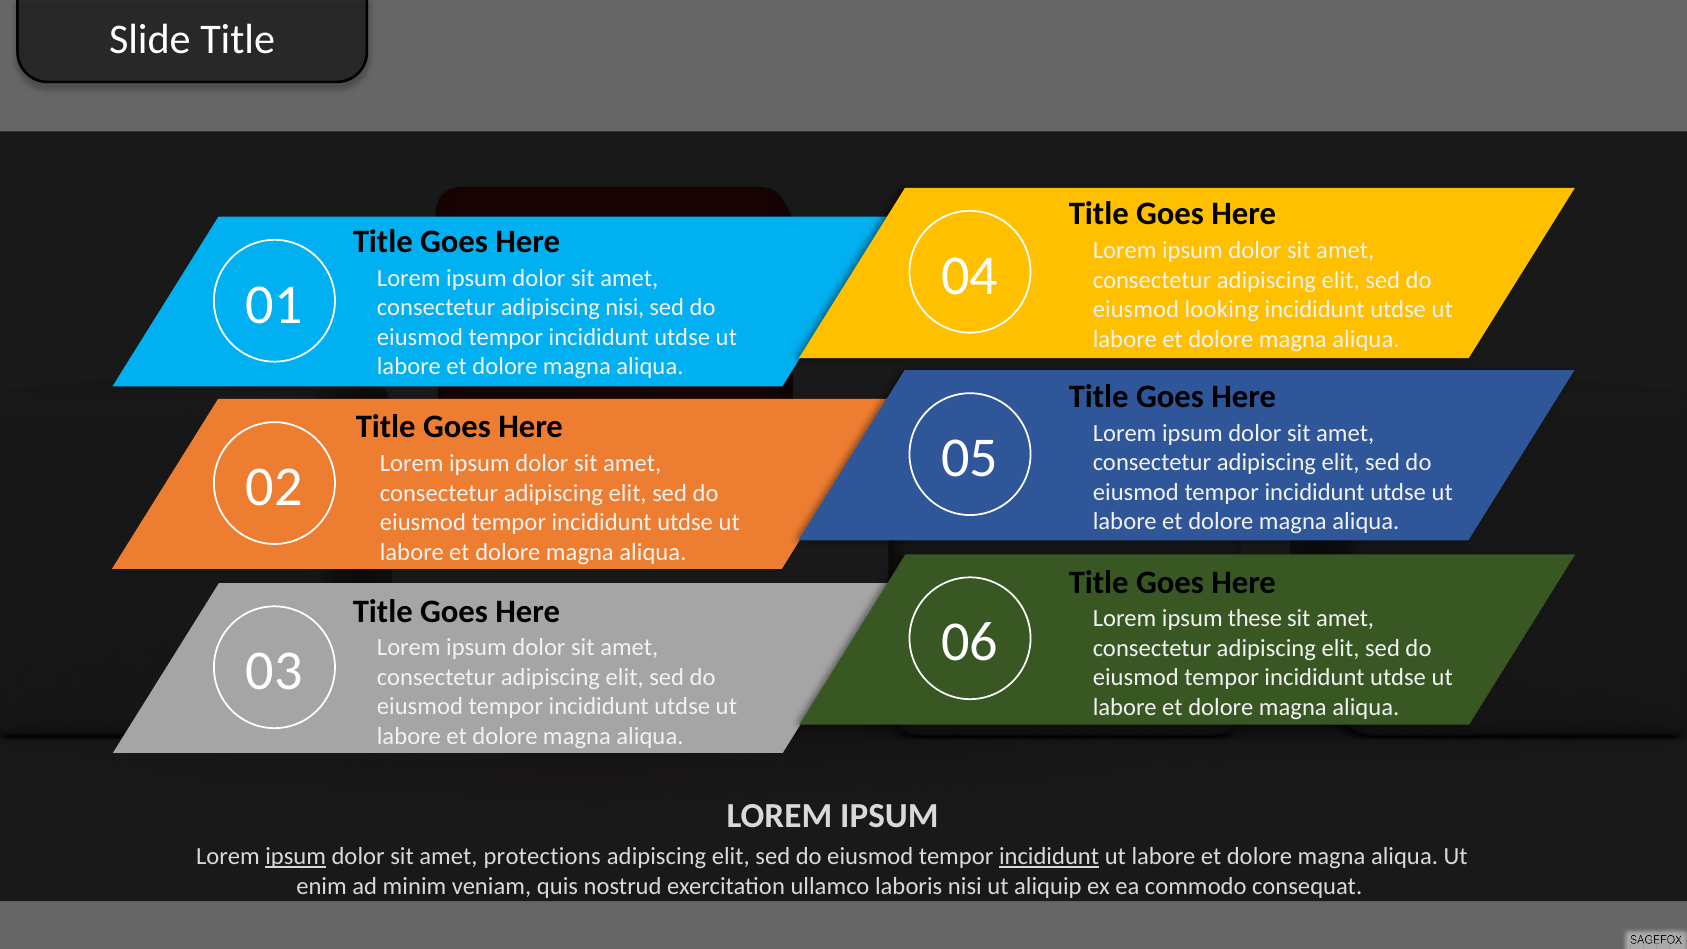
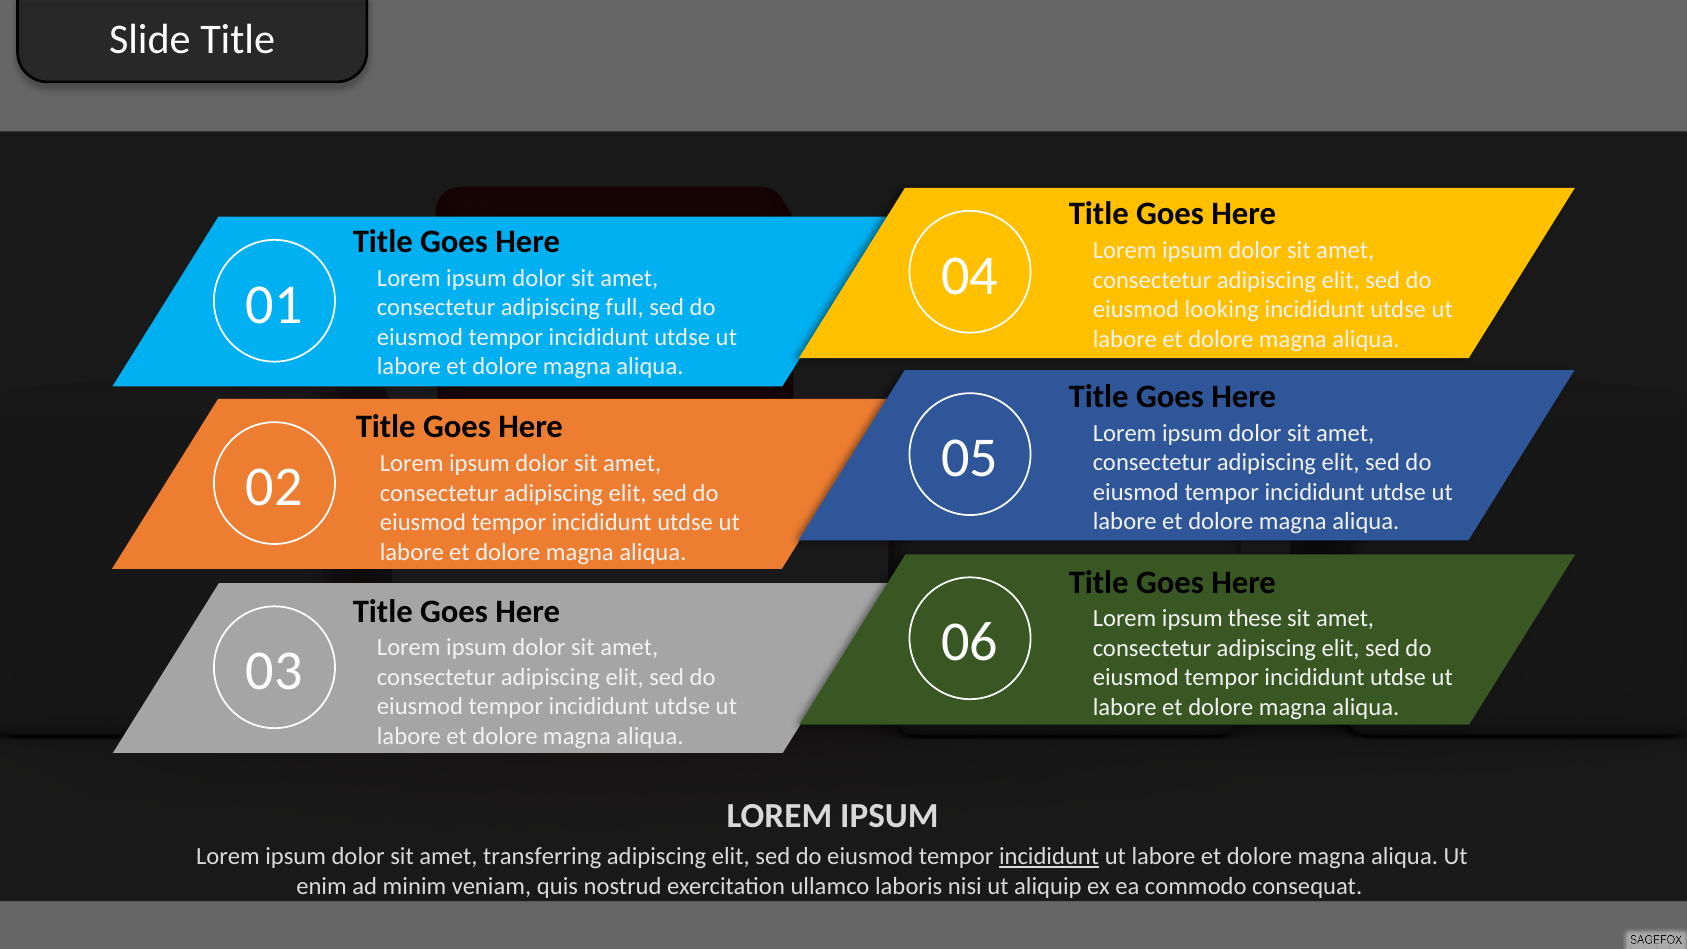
adipiscing nisi: nisi -> full (625, 307)
ipsum underline: present -> none (296, 856)
protections: protections -> transferring (542, 856)
